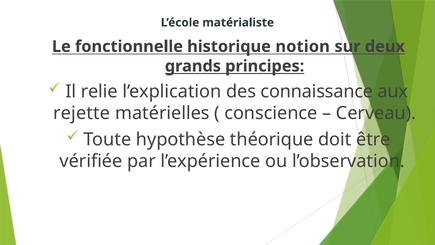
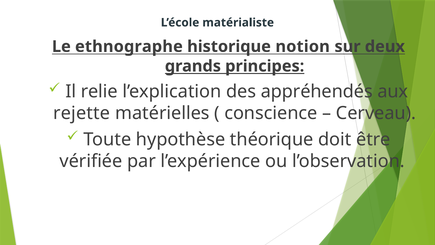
fonctionnelle: fonctionnelle -> ethnographe (129, 46)
connaissance: connaissance -> appréhendés (317, 91)
